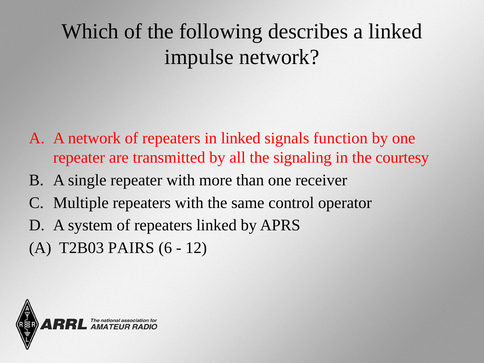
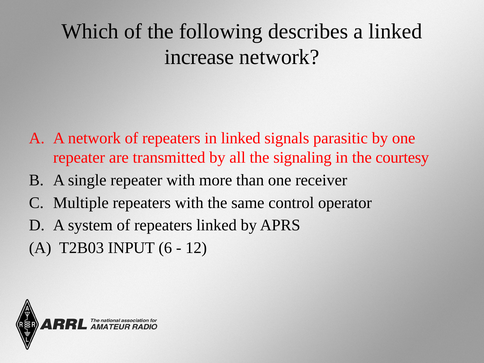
impulse: impulse -> increase (199, 57)
function: function -> parasitic (341, 138)
PAIRS: PAIRS -> INPUT (131, 248)
